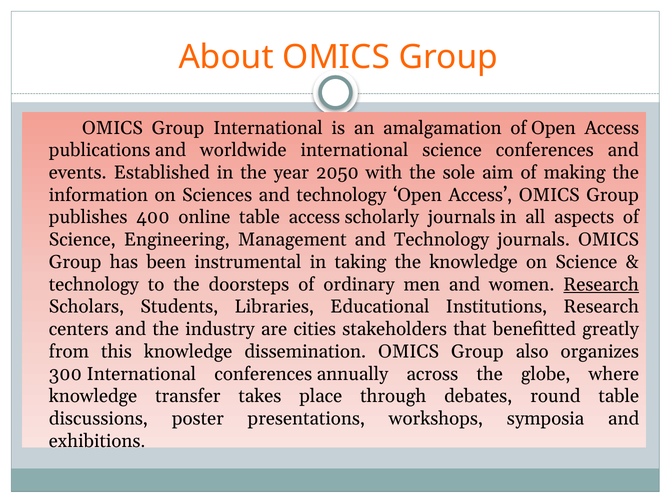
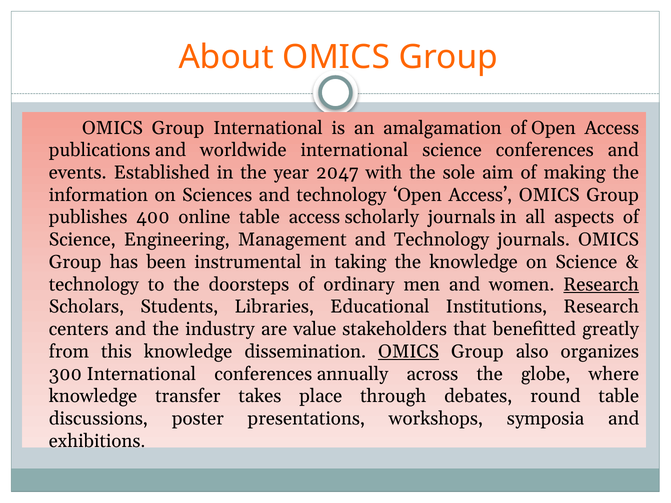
2050: 2050 -> 2047 (337, 173)
cities: cities -> value (315, 329)
OMICS underline: none -> present (409, 352)
